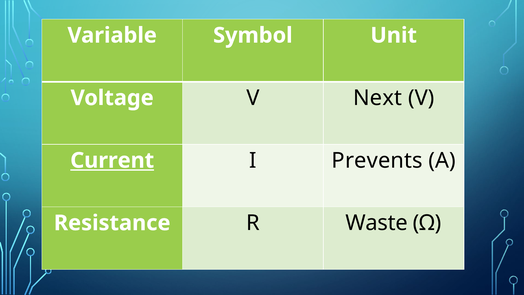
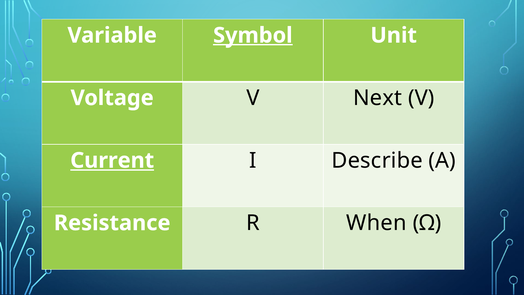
Symbol underline: none -> present (253, 35)
Prevents: Prevents -> Describe (377, 160)
Waste: Waste -> When (376, 223)
